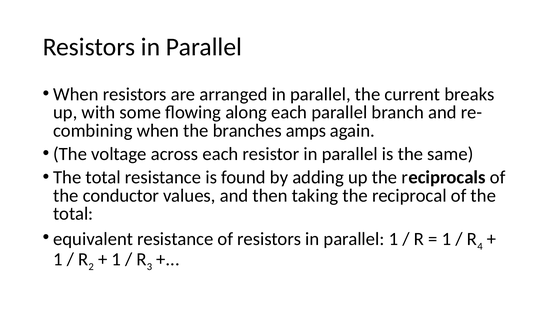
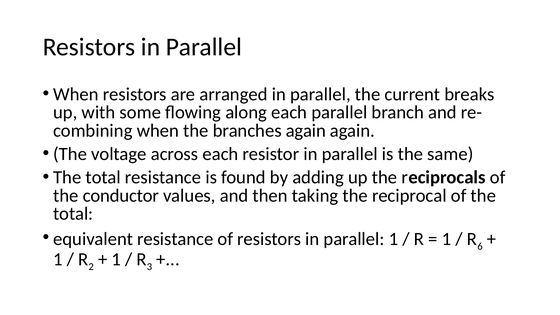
branches amps: amps -> again (306, 131)
4: 4 -> 6 (480, 246)
